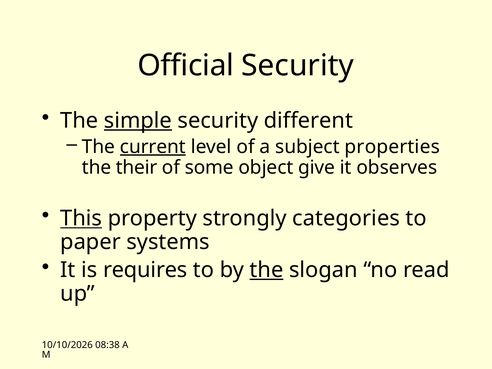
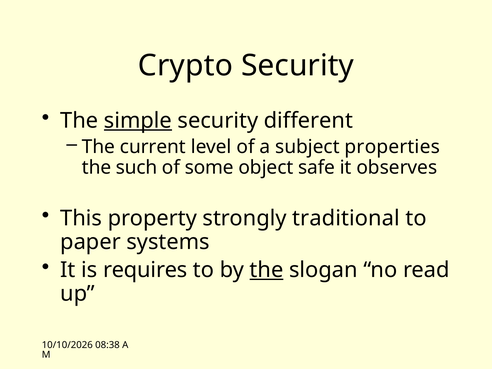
Official: Official -> Crypto (185, 66)
current underline: present -> none (153, 147)
their: their -> such (137, 167)
give: give -> safe (317, 167)
This underline: present -> none (81, 218)
categories: categories -> traditional (346, 218)
